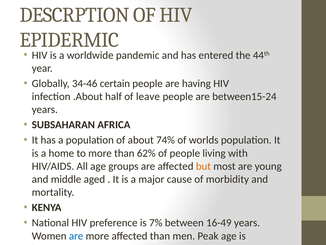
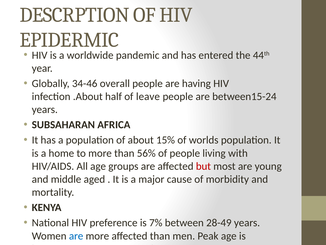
certain: certain -> overall (115, 83)
74%: 74% -> 15% (166, 140)
62%: 62% -> 56% (146, 153)
but colour: orange -> red (203, 166)
16-49: 16-49 -> 28-49 (219, 222)
